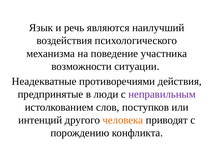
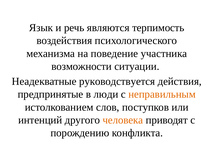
наилучший: наилучший -> терпимость (158, 28)
противоречиями: противоречиями -> руководствуется (117, 82)
неправильным colour: purple -> orange (162, 94)
